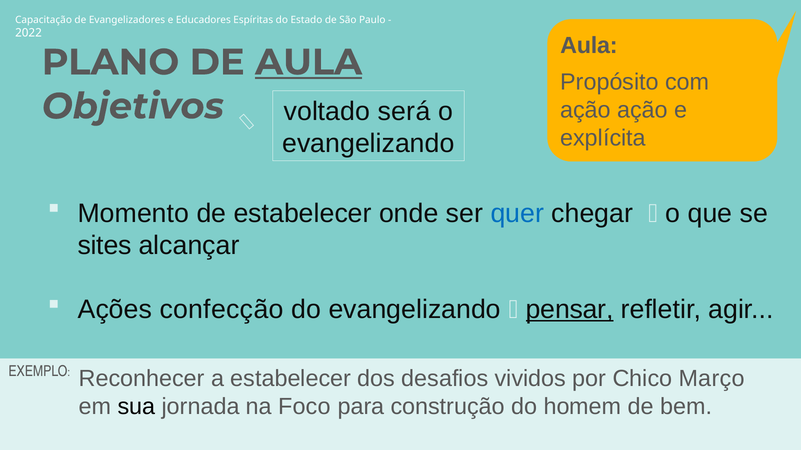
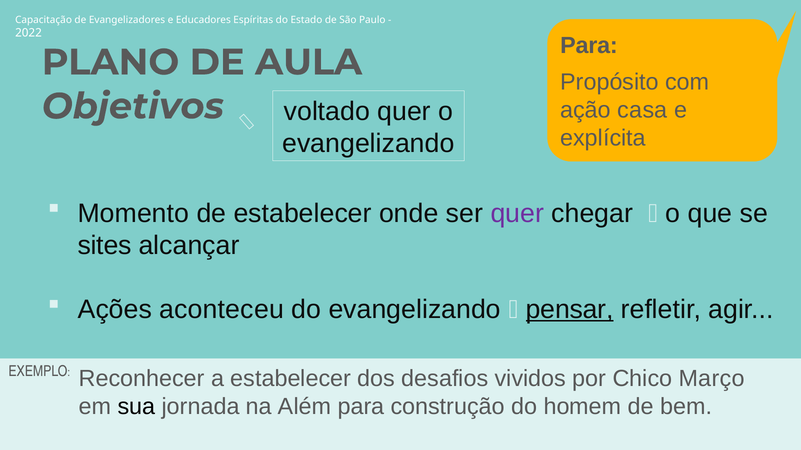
Aula: Aula -> Para (589, 46)
AULA underline: present -> none (309, 62)
ação ação: ação -> casa (642, 110)
voltado será: será -> quer (404, 112)
quer colour: blue -> purple (517, 214)
confecção: confecção -> aconteceu (222, 310)
Foco: Foco -> Além (305, 407)
